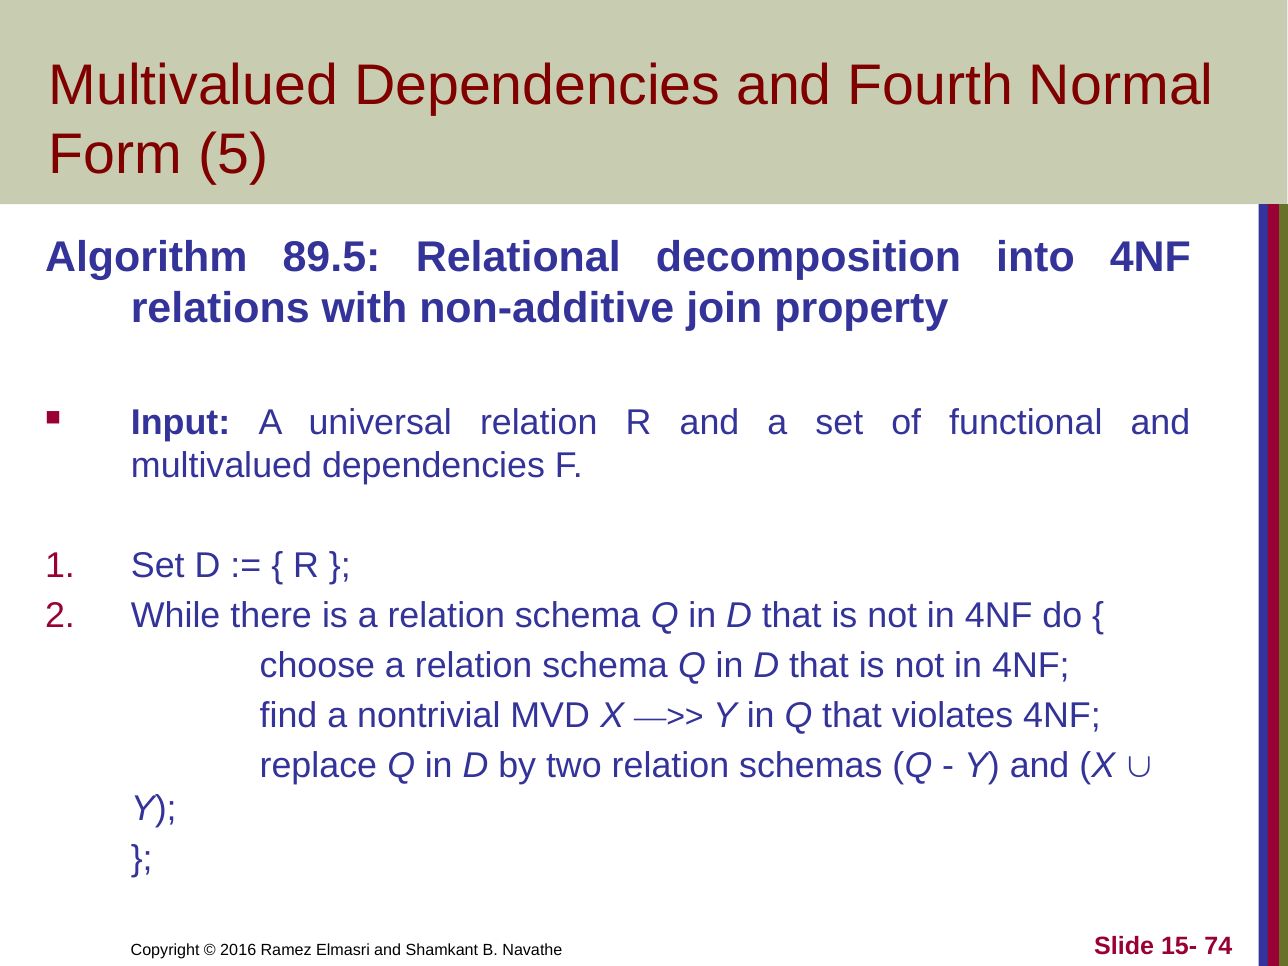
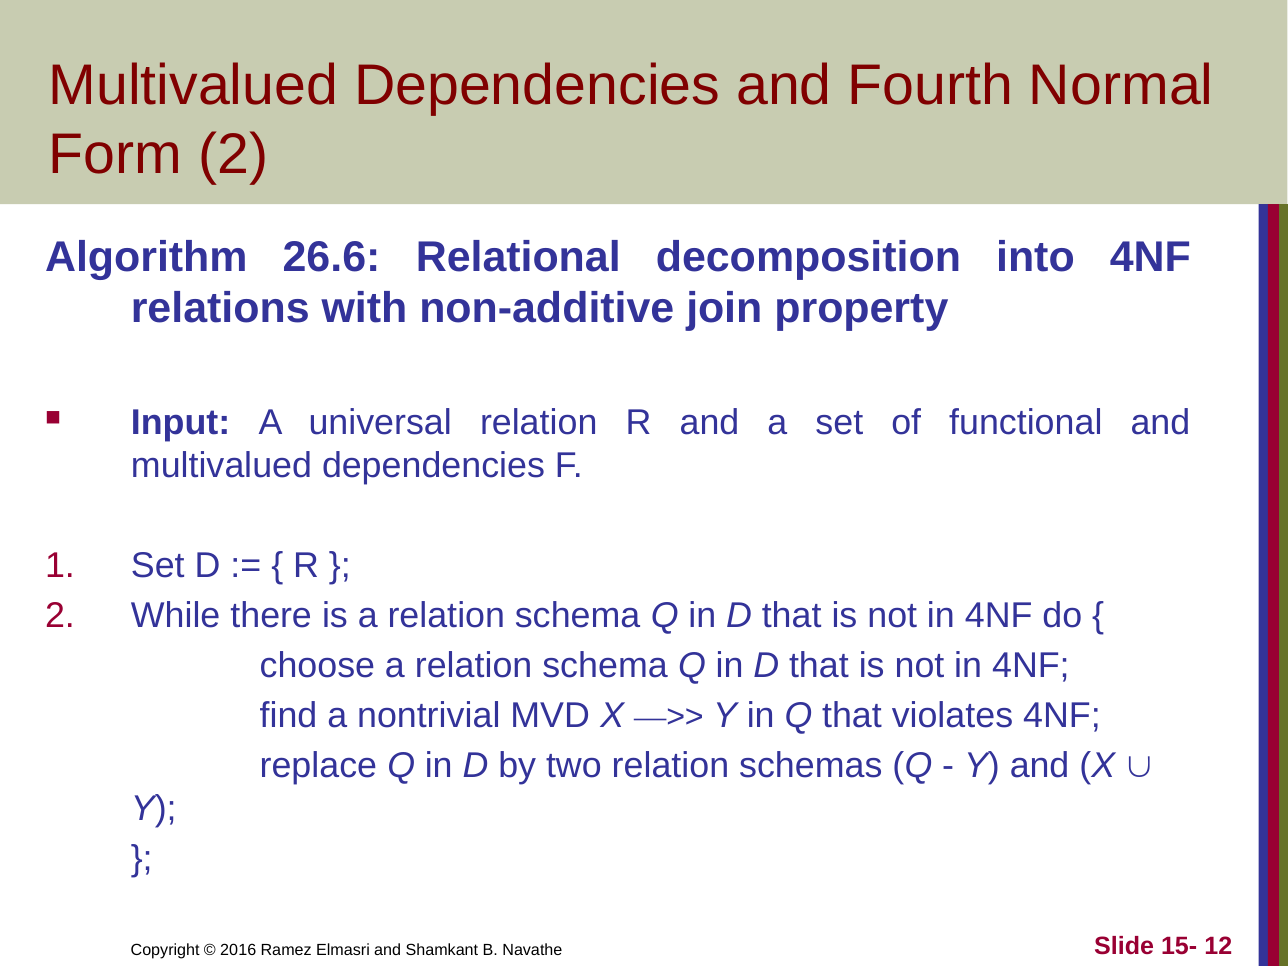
Form 5: 5 -> 2 (233, 155)
89.5: 89.5 -> 26.6 (332, 257)
74: 74 -> 12 (1218, 946)
